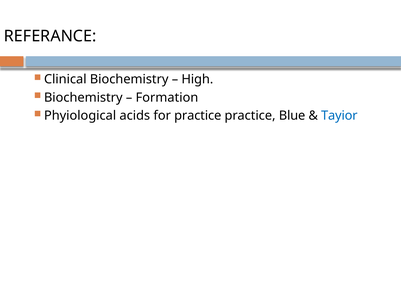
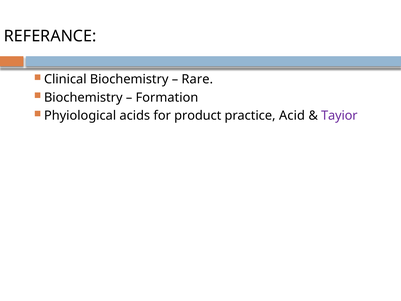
High: High -> Rare (197, 79)
for practice: practice -> product (198, 116)
Blue: Blue -> Acid (292, 116)
Tayior colour: blue -> purple (339, 116)
